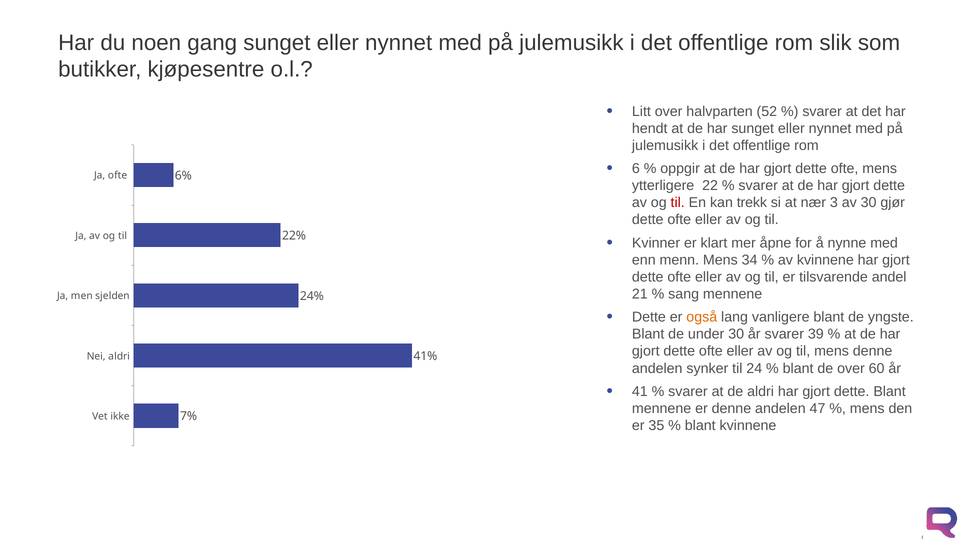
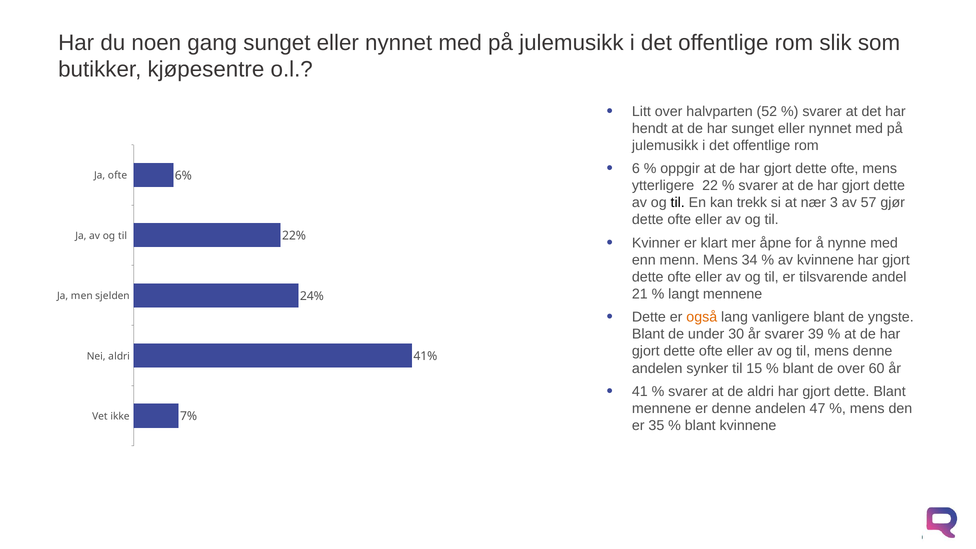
til colour: red -> black (678, 203)
av 30: 30 -> 57 (869, 203)
sang: sang -> langt (684, 294)
24: 24 -> 15 (754, 368)
